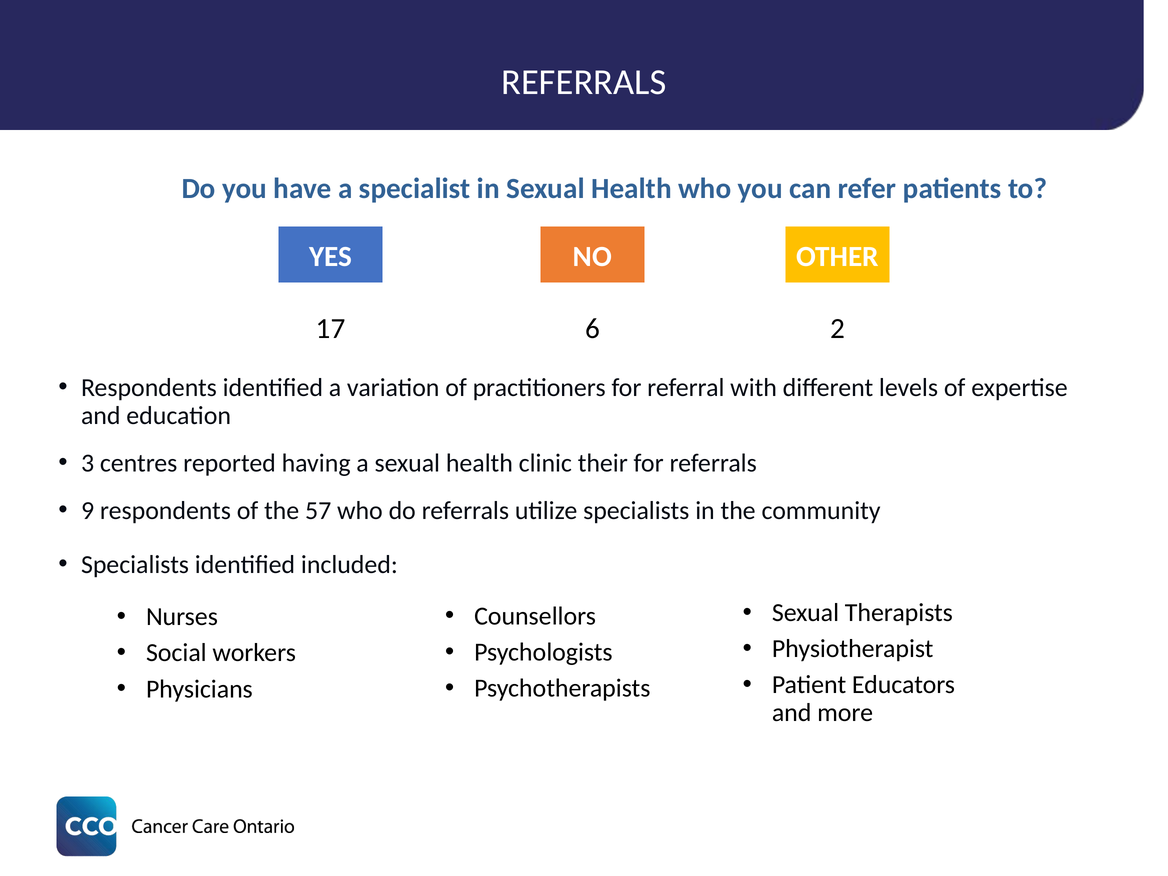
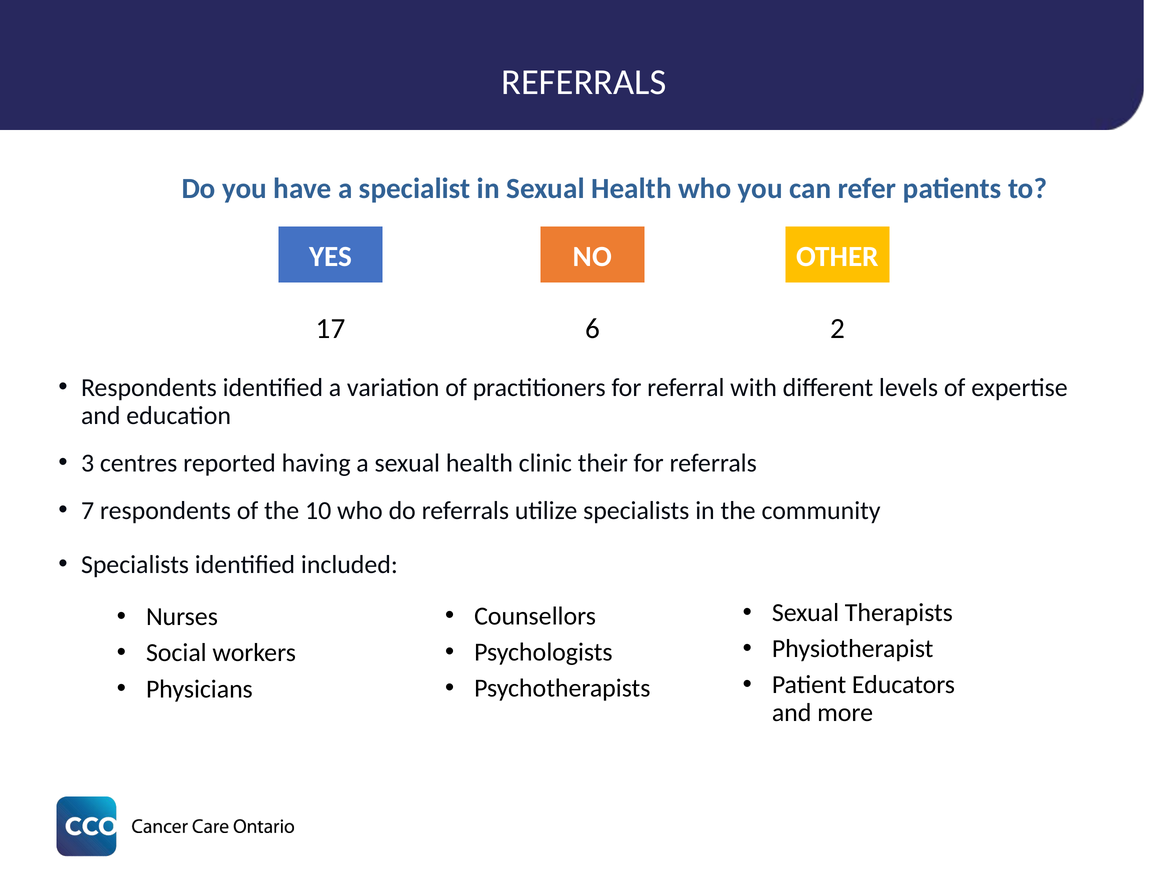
9: 9 -> 7 (88, 511)
57: 57 -> 10 (318, 511)
